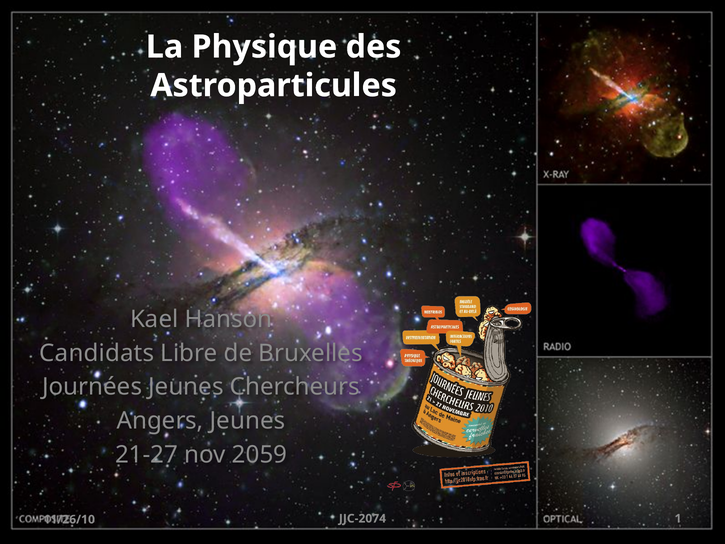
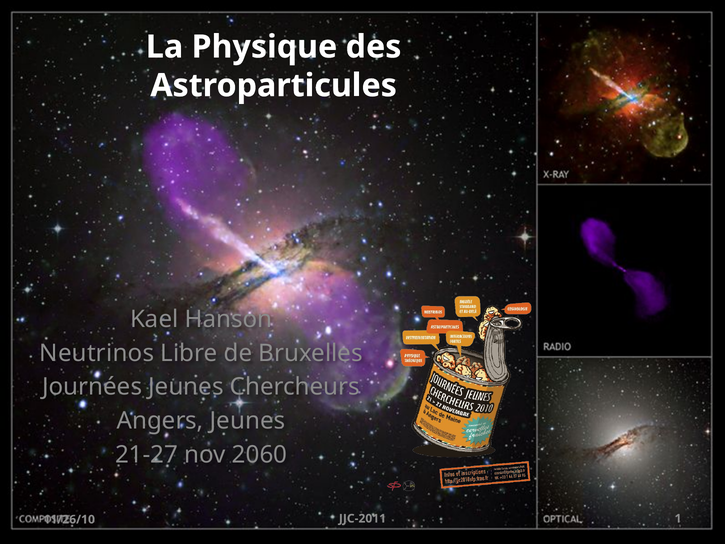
Candidats: Candidats -> Neutrinos (97, 353)
2059: 2059 -> 2060 (260, 454)
JJC-2074: JJC-2074 -> JJC-2011 (362, 518)
